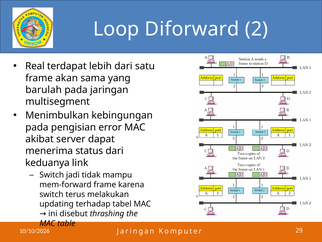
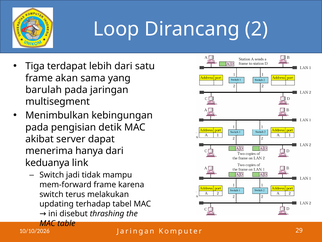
Diforward: Diforward -> Dirancang (192, 29)
Real: Real -> Tiga (35, 66)
error: error -> detik (110, 127)
status: status -> hanya (89, 151)
